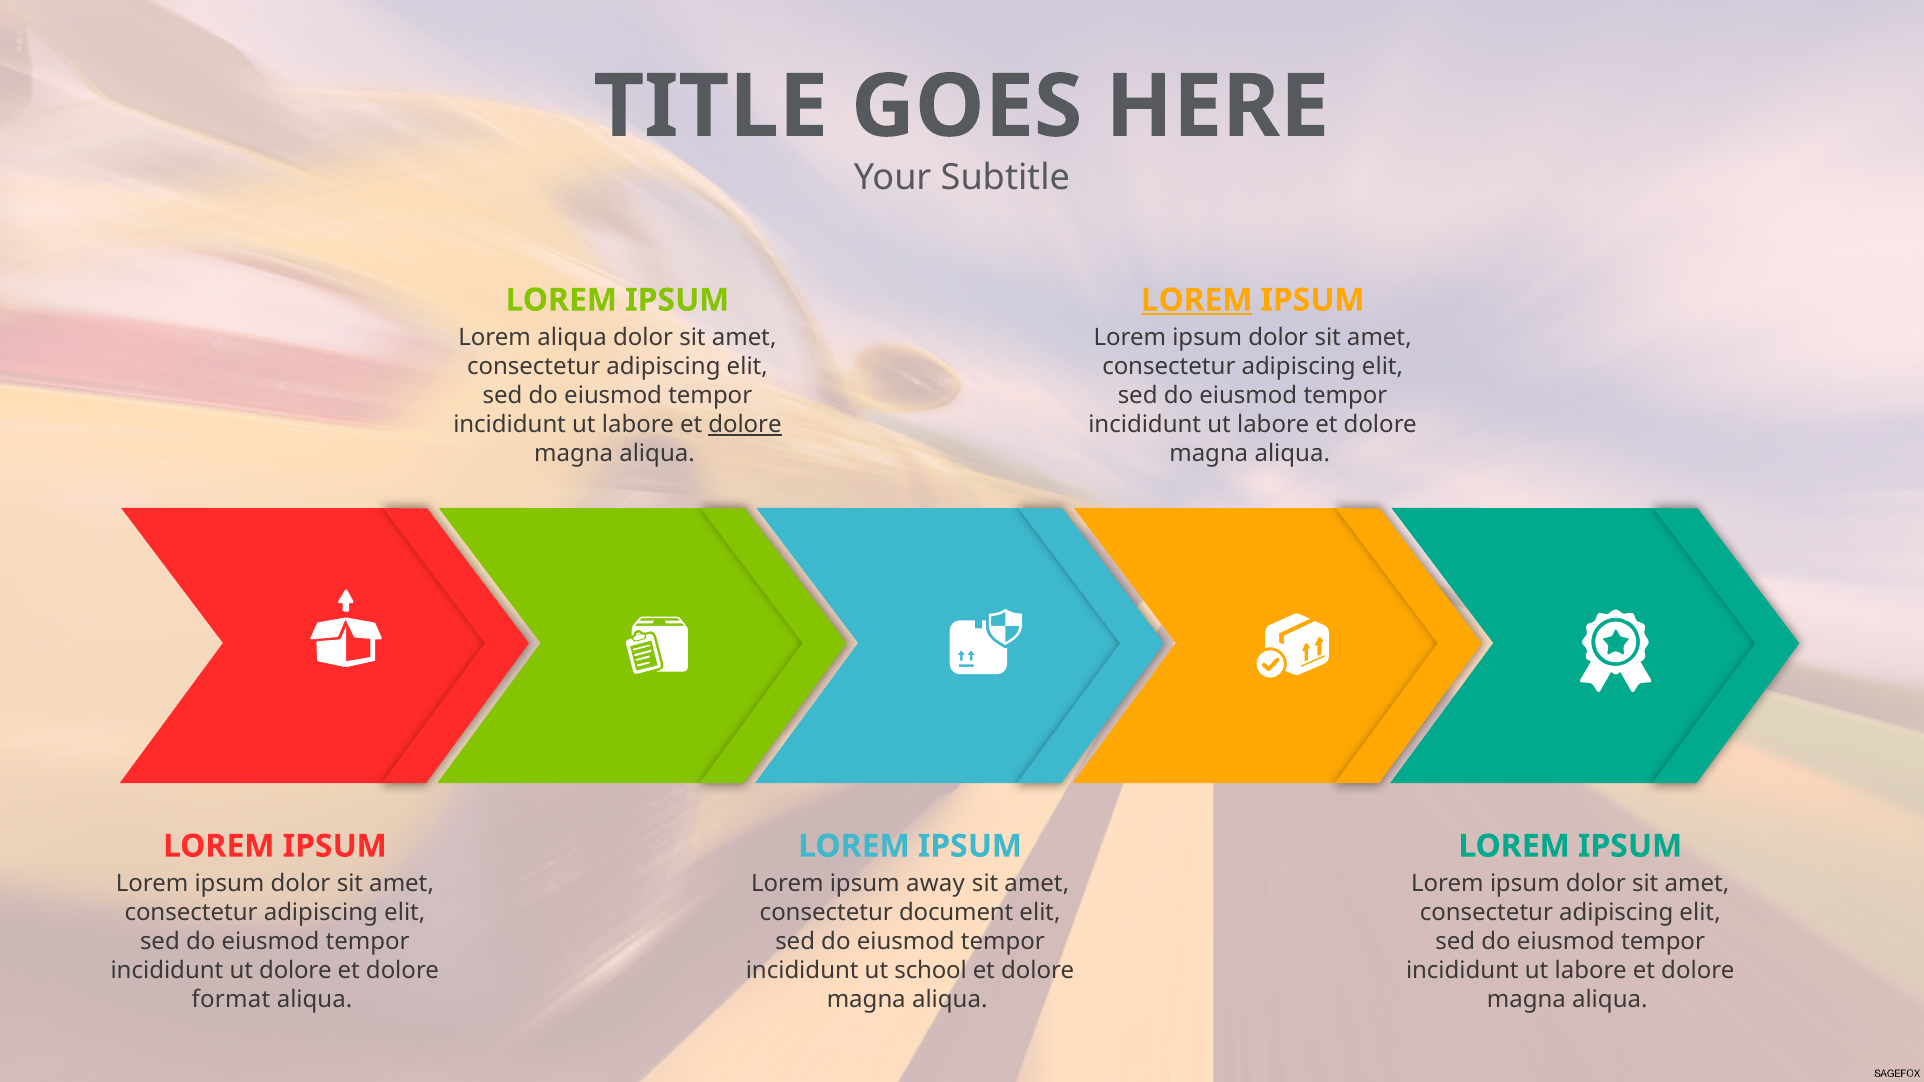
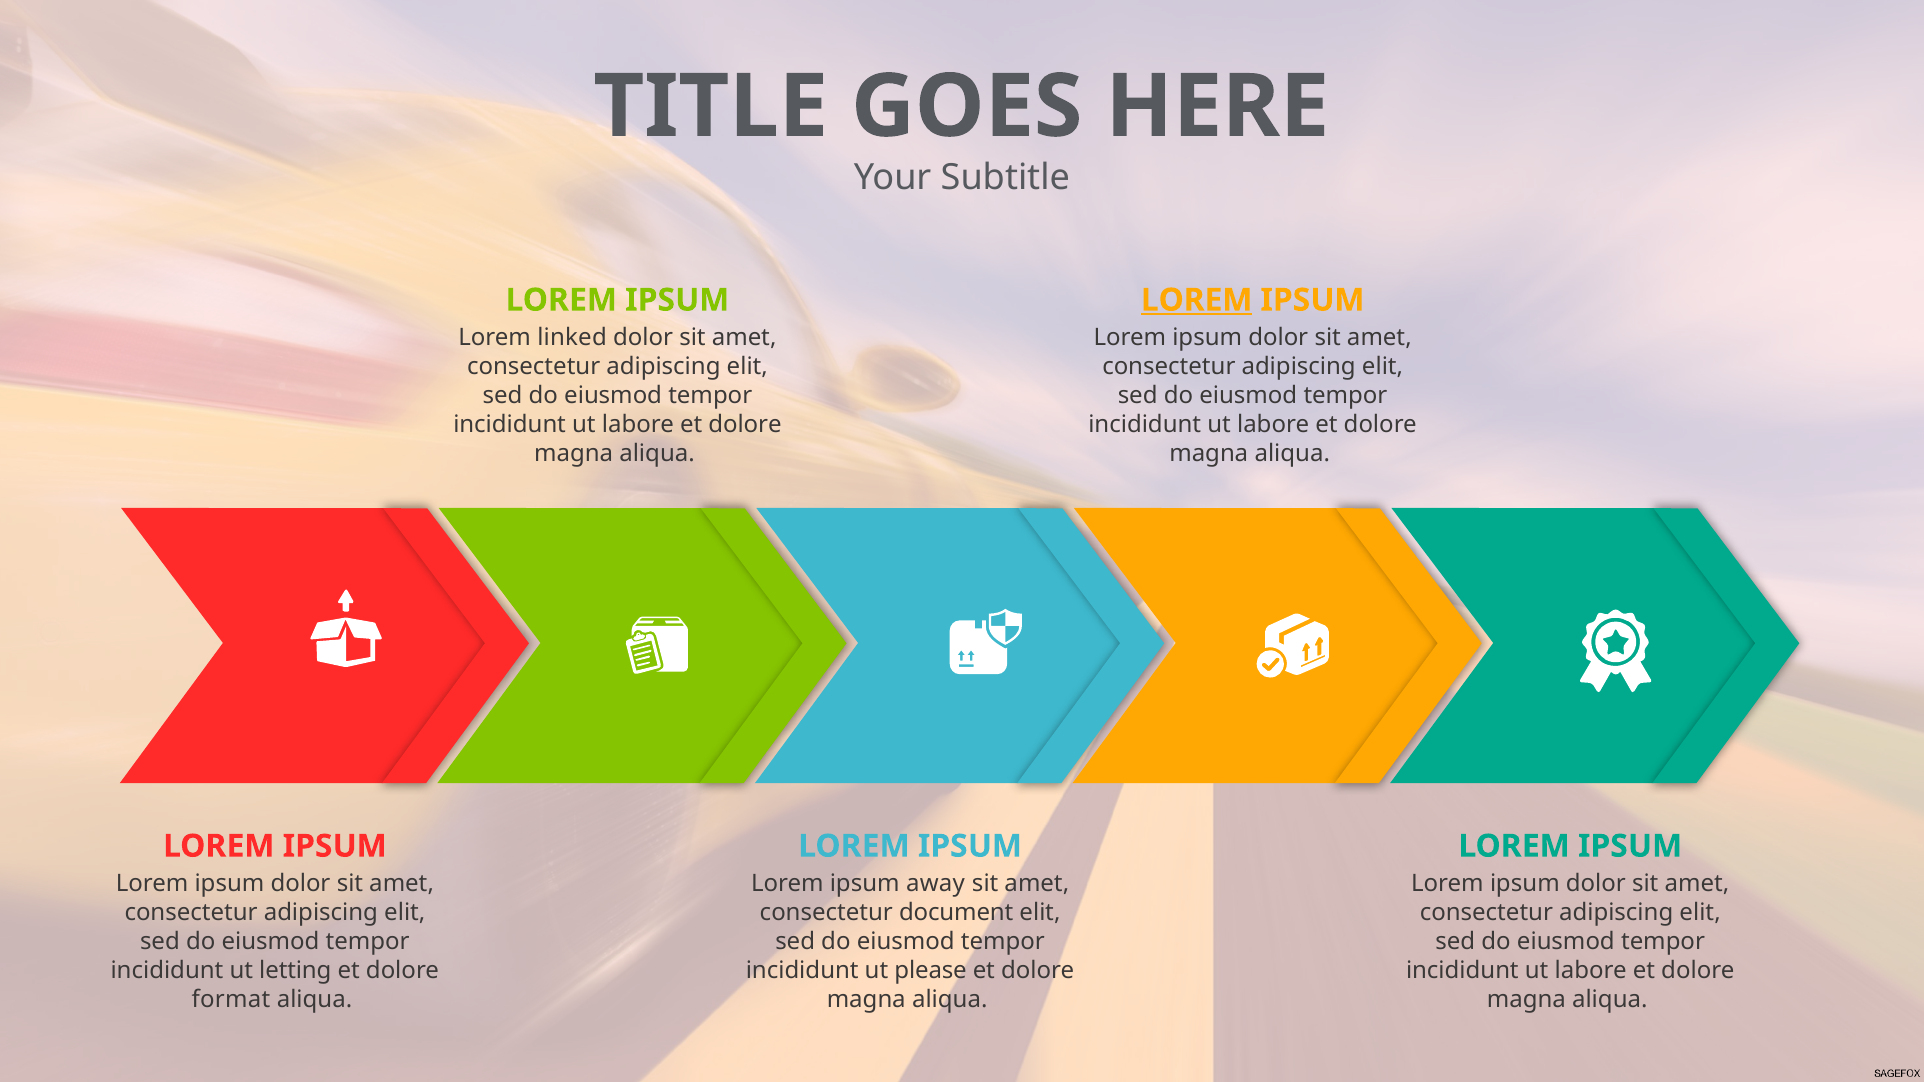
Lorem aliqua: aliqua -> linked (572, 338)
dolore underline: present -> none (745, 425)
ut dolore: dolore -> letting (295, 971)
school: school -> please (931, 971)
